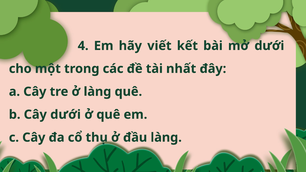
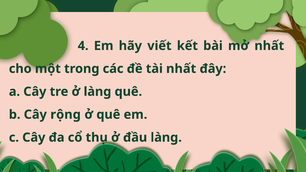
mở dưới: dưới -> nhất (269, 46)
Cây dưới: dưới -> rộng (66, 115)
